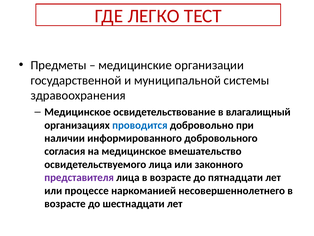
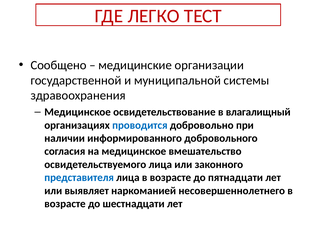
Предметы: Предметы -> Сообщено (59, 65)
представителя colour: purple -> blue (79, 177)
процессе: процессе -> выявляет (87, 190)
